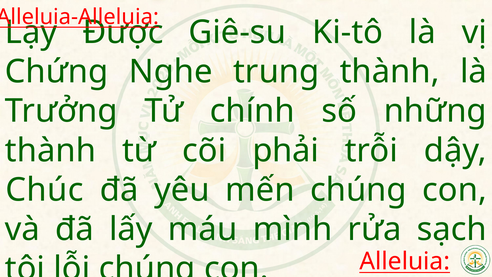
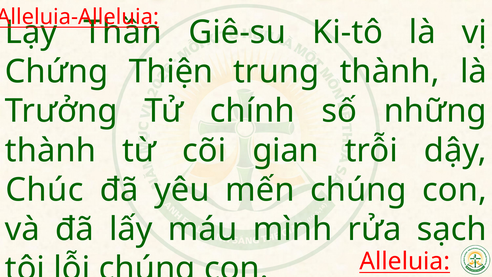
Được: Được -> Thần (123, 32)
Nghe: Nghe -> Thiện (171, 72)
phải: phải -> gian (286, 150)
